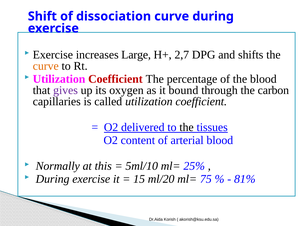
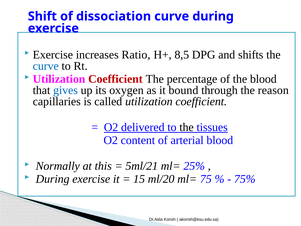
Large: Large -> Ratio (136, 55)
2,7: 2,7 -> 8,5 (182, 55)
curve colour: orange -> blue (46, 66)
gives colour: purple -> blue (66, 90)
carbon: carbon -> reason (273, 90)
5ml/10: 5ml/10 -> 5ml/21 (142, 166)
81%: 81% -> 75% (245, 179)
